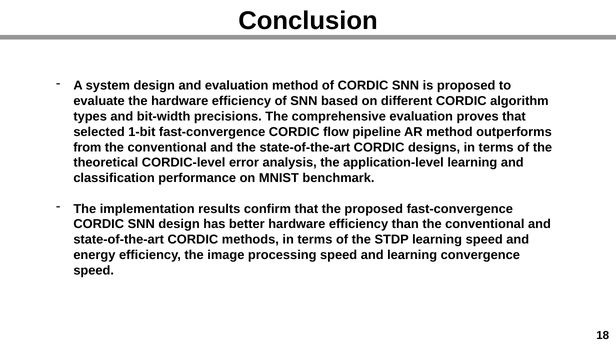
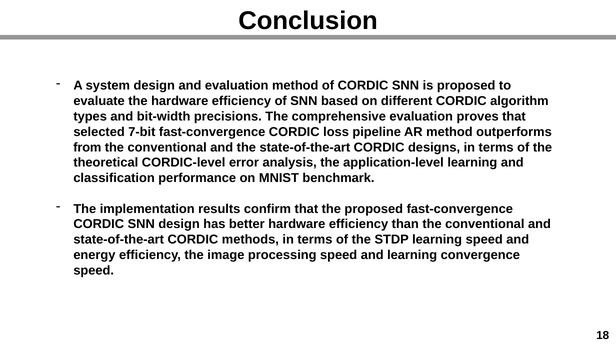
1-bit: 1-bit -> 7-bit (142, 132)
flow: flow -> loss (336, 132)
